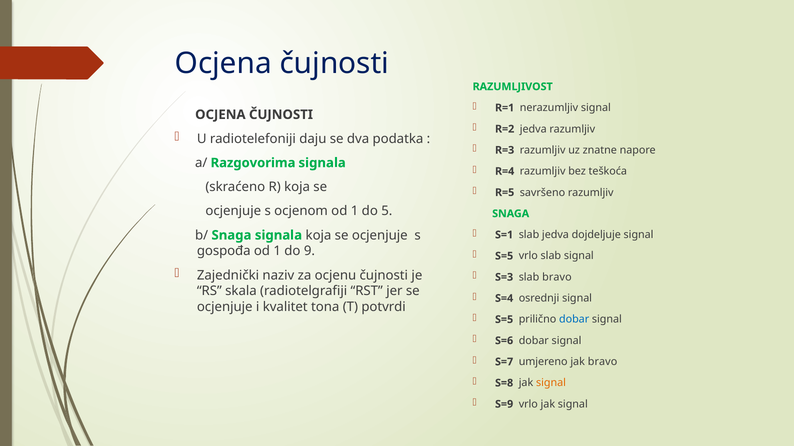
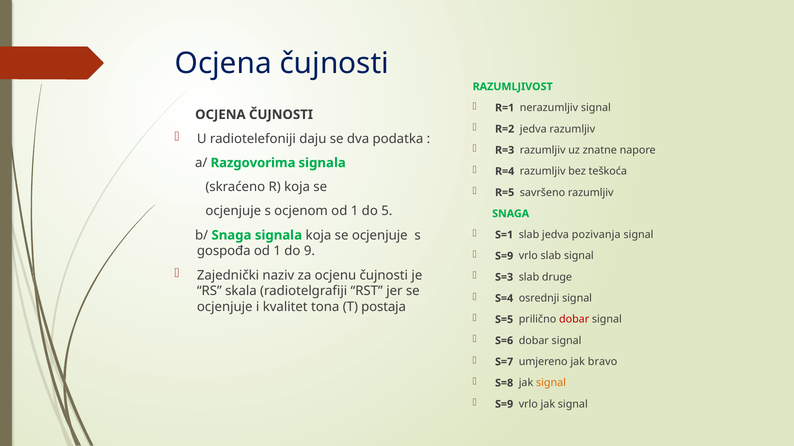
dojdeljuje: dojdeljuje -> pozivanja (596, 235)
S=5: S=5 -> S=9 (504, 256)
slab bravo: bravo -> druge (557, 278)
potvrdi: potvrdi -> postaja (384, 307)
dobar colour: blue -> red (574, 320)
